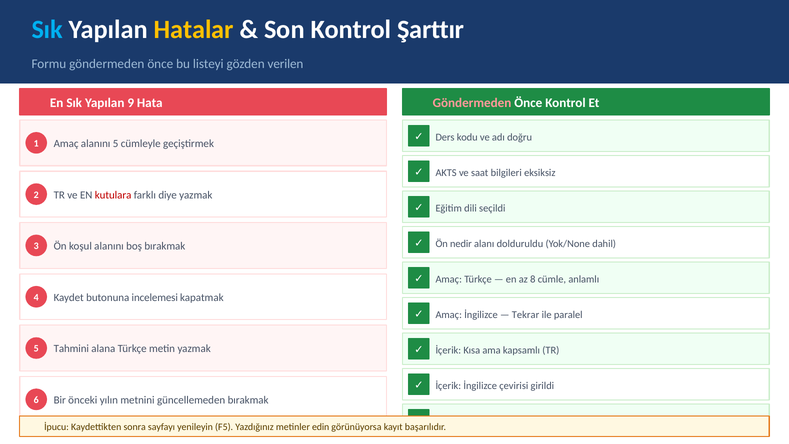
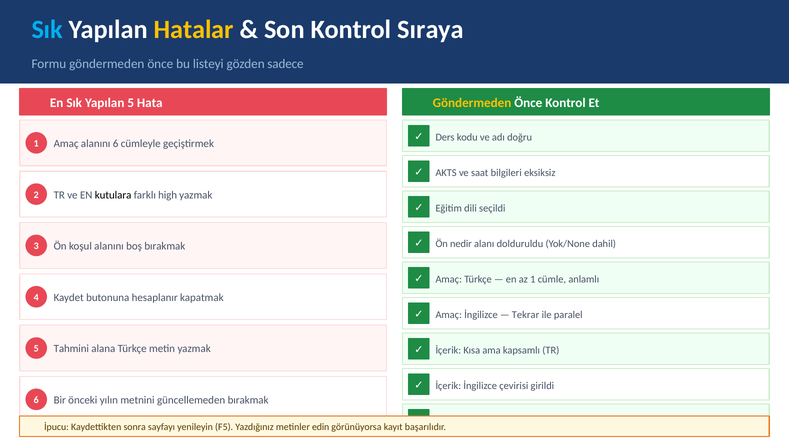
Şarttır: Şarttır -> Sıraya (431, 29)
verilen: verilen -> sadece (286, 64)
Yapılan 9: 9 -> 5 (131, 103)
Göndermeden colour: pink -> yellow (472, 103)
alanını 5: 5 -> 6 (116, 144)
kutulara colour: red -> black (113, 195)
diye: diye -> high (168, 195)
az 8: 8 -> 1 (533, 279)
incelemesi: incelemesi -> hesaplanır (155, 297)
